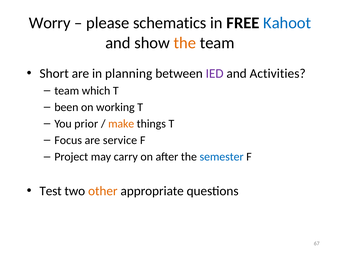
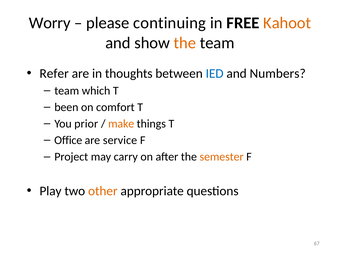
schematics: schematics -> continuing (170, 23)
Kahoot colour: blue -> orange (287, 23)
Short: Short -> Refer (54, 73)
planning: planning -> thoughts (129, 73)
IED colour: purple -> blue (215, 73)
Activities: Activities -> Numbers (278, 73)
working: working -> comfort (115, 107)
Focus: Focus -> Office (68, 140)
semester colour: blue -> orange (222, 157)
Test: Test -> Play (51, 191)
